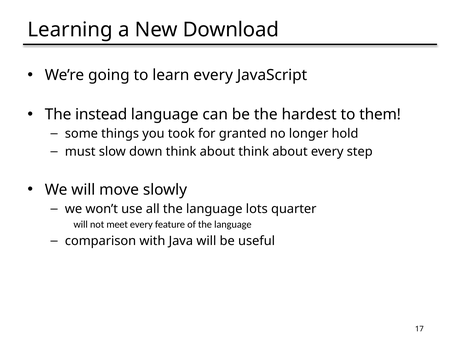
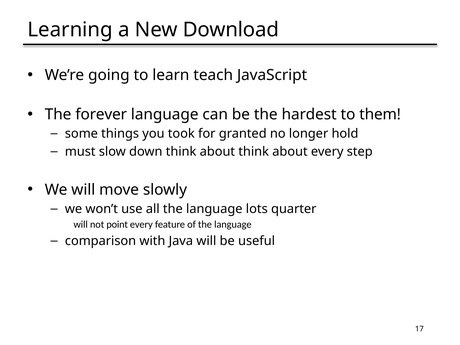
learn every: every -> teach (213, 75)
instead: instead -> forever (101, 114)
meet: meet -> point (117, 225)
